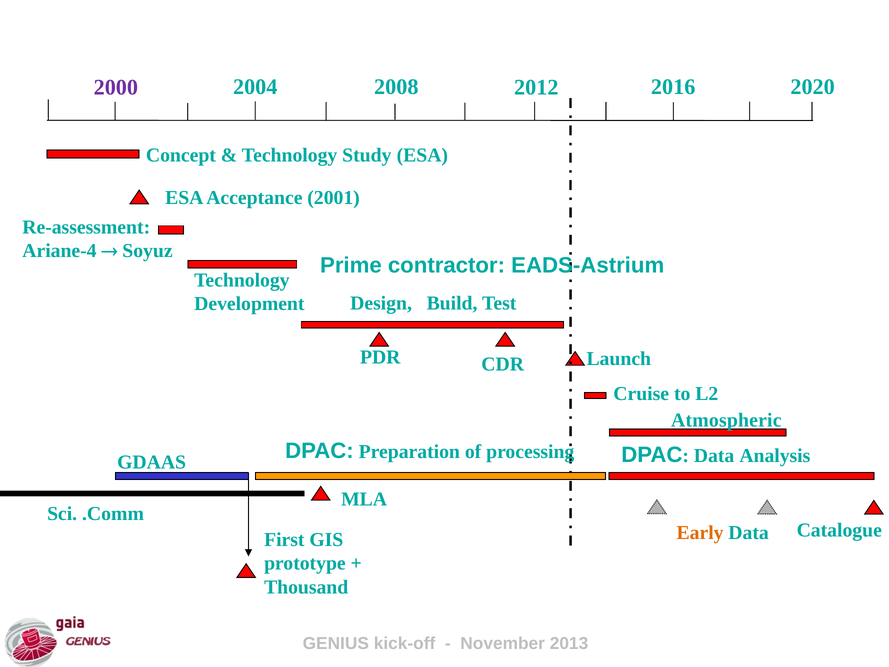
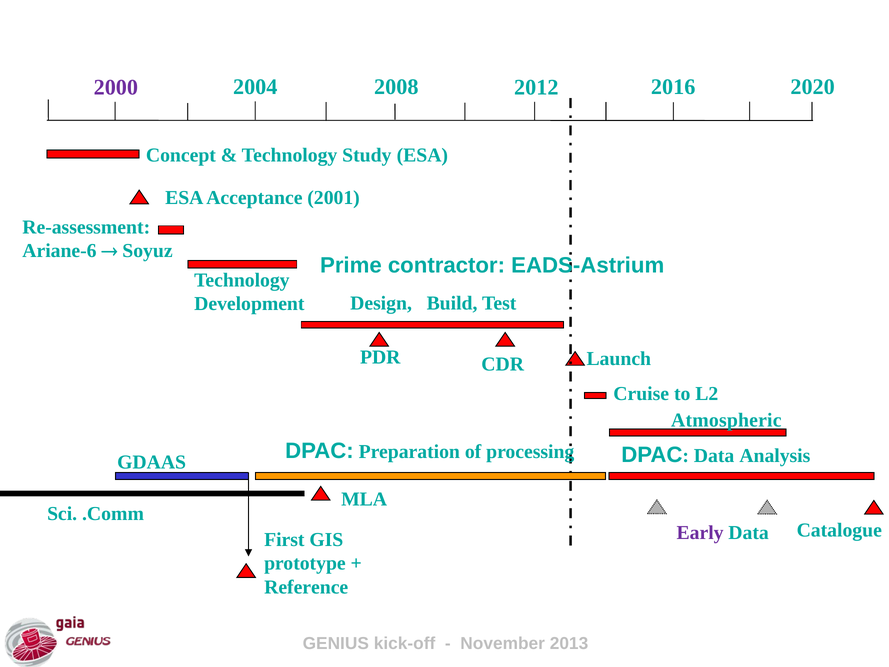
Ariane-4: Ariane-4 -> Ariane-6 (59, 251)
Early colour: orange -> purple (700, 532)
Thousand: Thousand -> Reference (306, 587)
